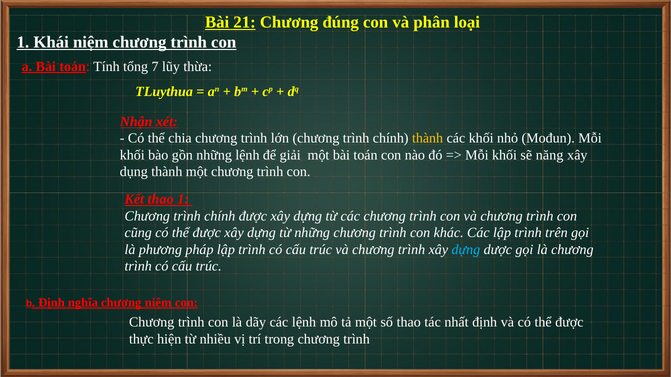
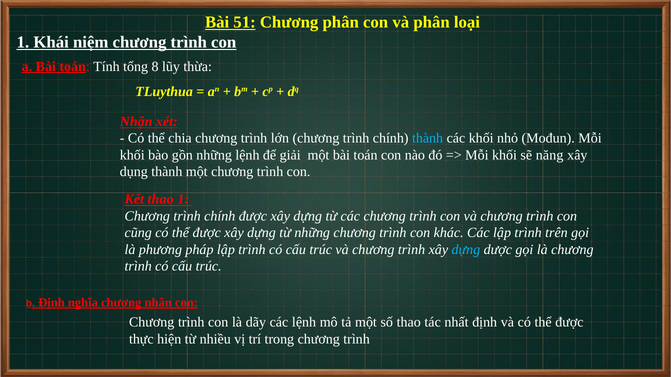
21: 21 -> 51 (245, 22)
Chương đúng: đúng -> phân (341, 22)
7: 7 -> 8 (155, 66)
thành colour: yellow -> light blue (428, 138)
chương niệm: niệm -> nhân (158, 303)
